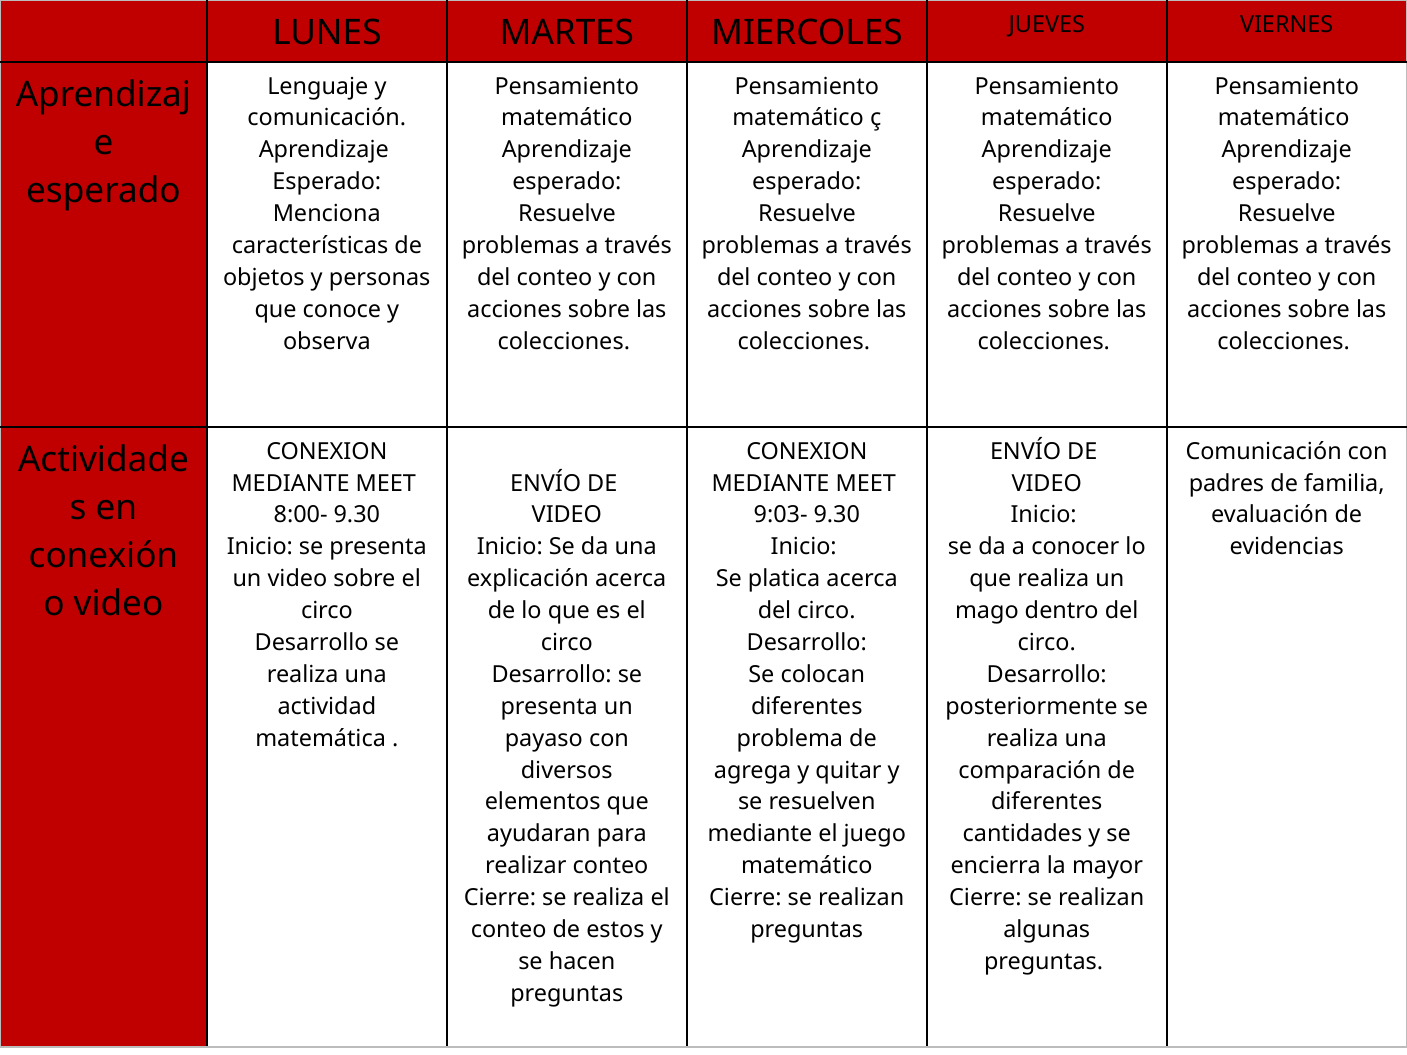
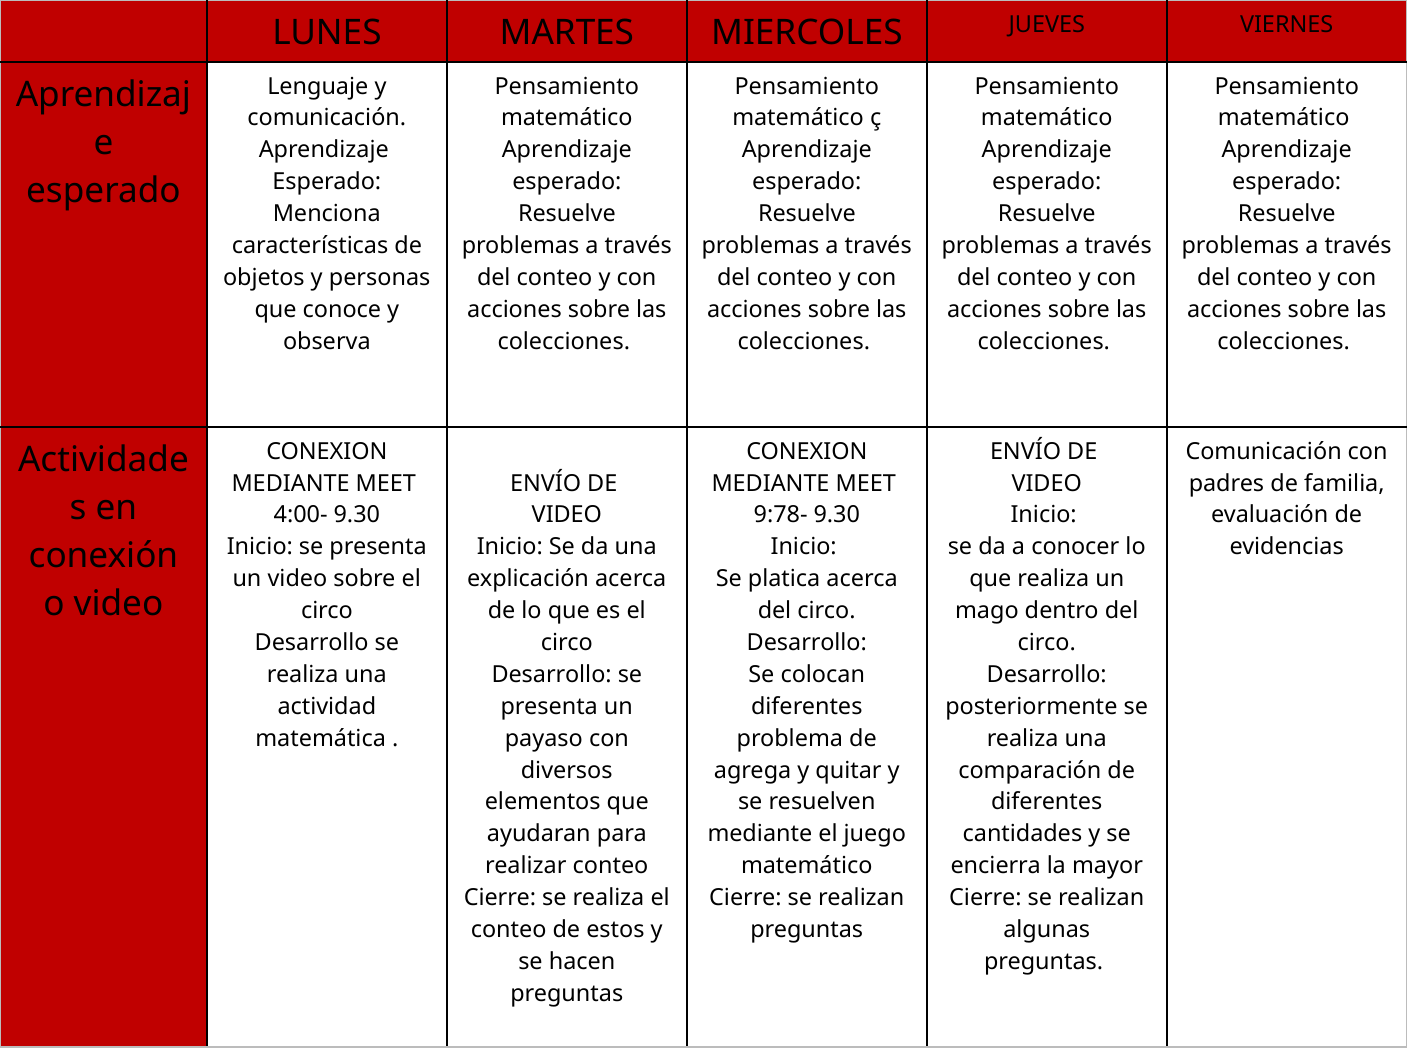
8:00-: 8:00- -> 4:00- (301, 515)
9:03-: 9:03- -> 9:78- (781, 515)
